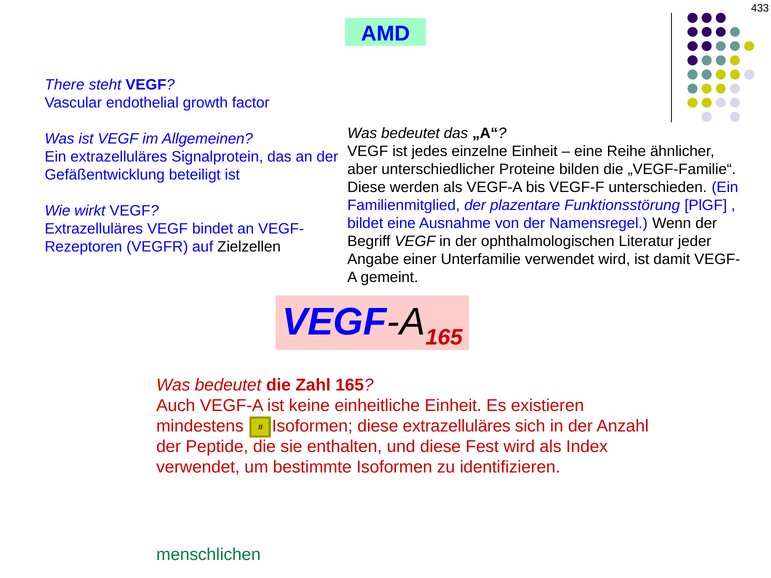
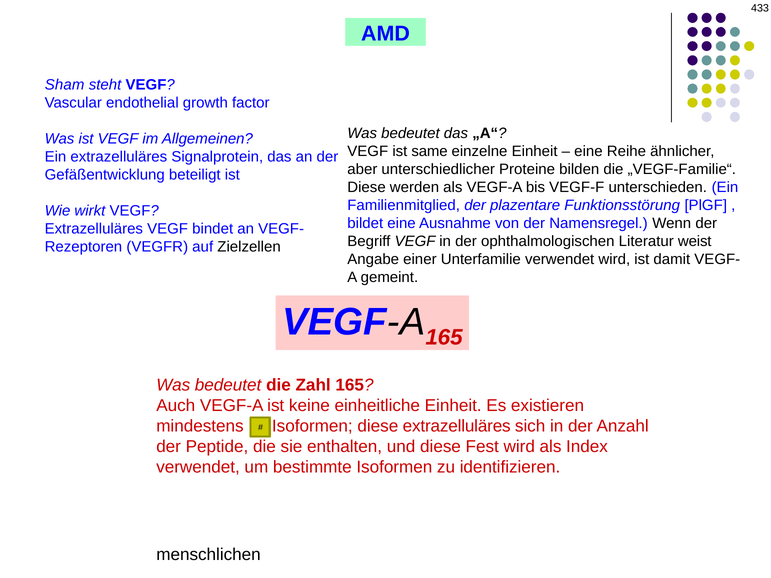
There: There -> Sham (65, 85)
jedes: jedes -> same (430, 151)
jeder: jeder -> weist (695, 241)
menschlichen colour: green -> black (209, 555)
